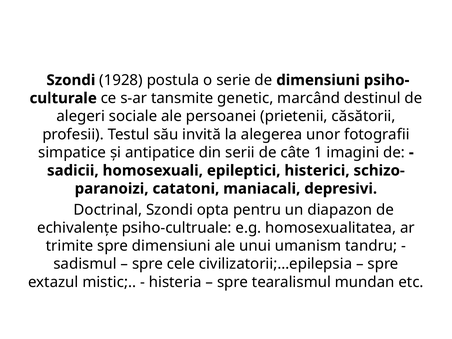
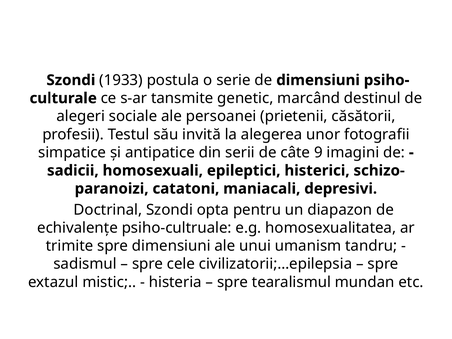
1928: 1928 -> 1933 (121, 80)
1: 1 -> 9 (318, 152)
